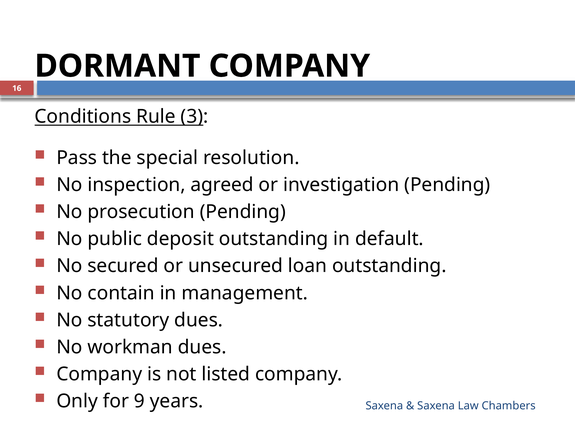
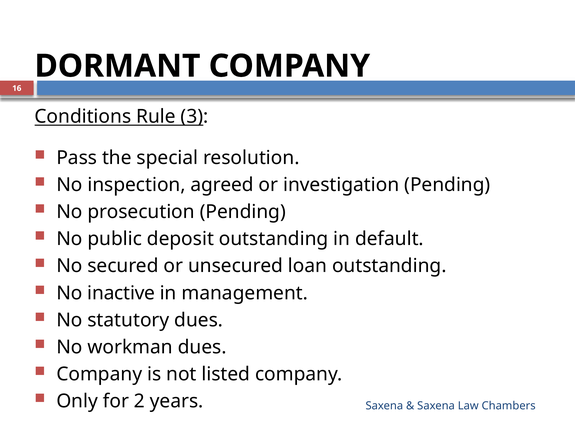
contain: contain -> inactive (121, 292)
9: 9 -> 2 (139, 400)
